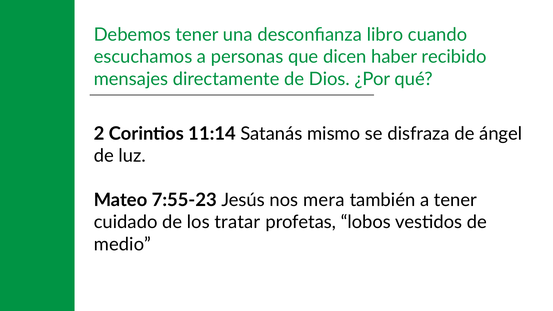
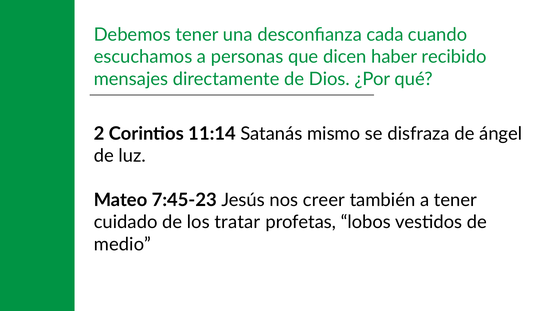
libro: libro -> cada (385, 35)
7:55-23: 7:55-23 -> 7:45-23 (184, 200)
mera: mera -> creer (324, 200)
